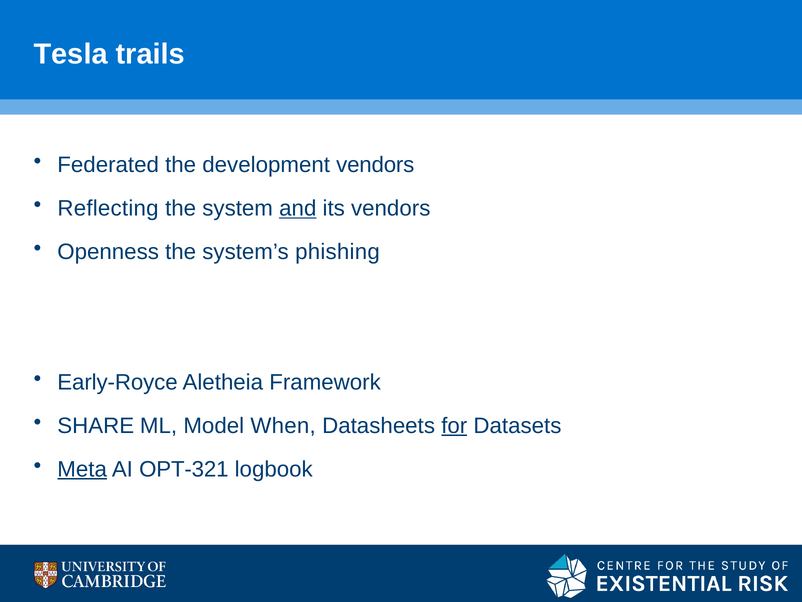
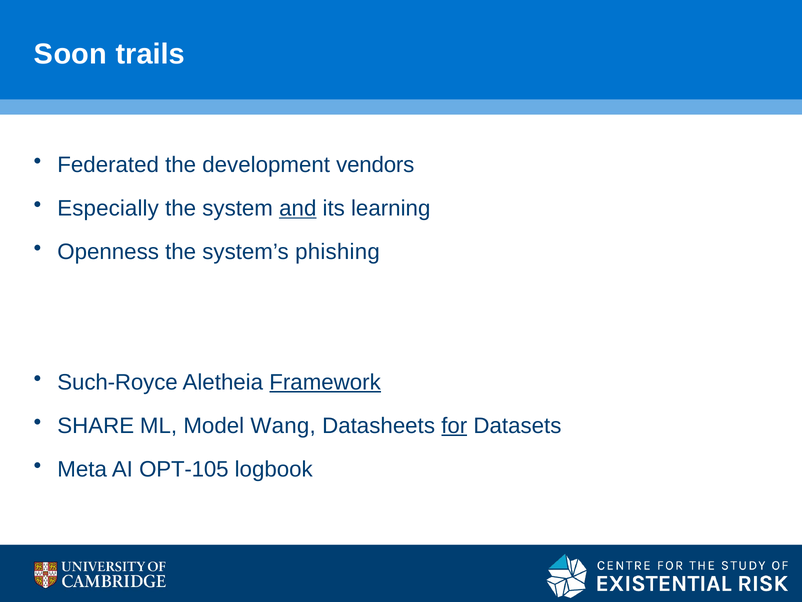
Tesla: Tesla -> Soon (71, 54)
Reflecting: Reflecting -> Especially (108, 208)
its vendors: vendors -> learning (391, 208)
Early-Royce: Early-Royce -> Such-Royce (118, 382)
Framework underline: none -> present (325, 382)
When: When -> Wang (283, 425)
Meta underline: present -> none (82, 469)
OPT-321: OPT-321 -> OPT-105 (184, 469)
